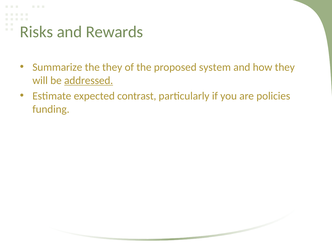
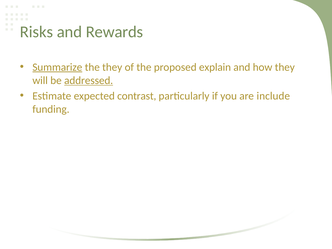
Summarize underline: none -> present (57, 67)
system: system -> explain (215, 67)
policies: policies -> include (273, 96)
